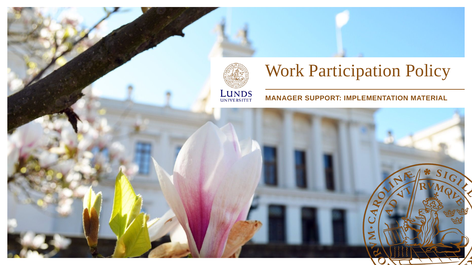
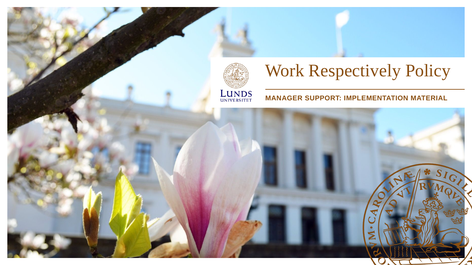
Participation: Participation -> Respectively (355, 71)
